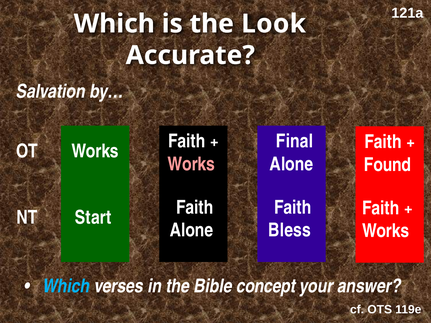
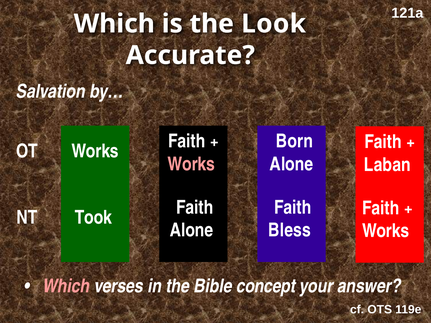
Final: Final -> Born (295, 141)
Found: Found -> Laban (387, 165)
Start: Start -> Took (93, 218)
Which colour: light blue -> pink (66, 287)
